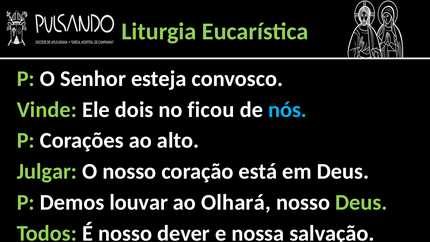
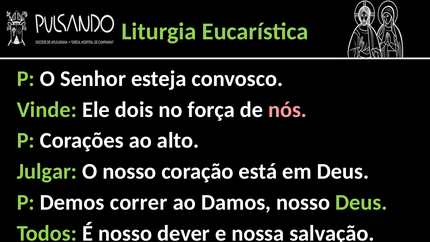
ficou: ficou -> força (211, 110)
nós colour: light blue -> pink (288, 110)
louvar: louvar -> correr (139, 202)
Olhará: Olhará -> Damos (236, 202)
